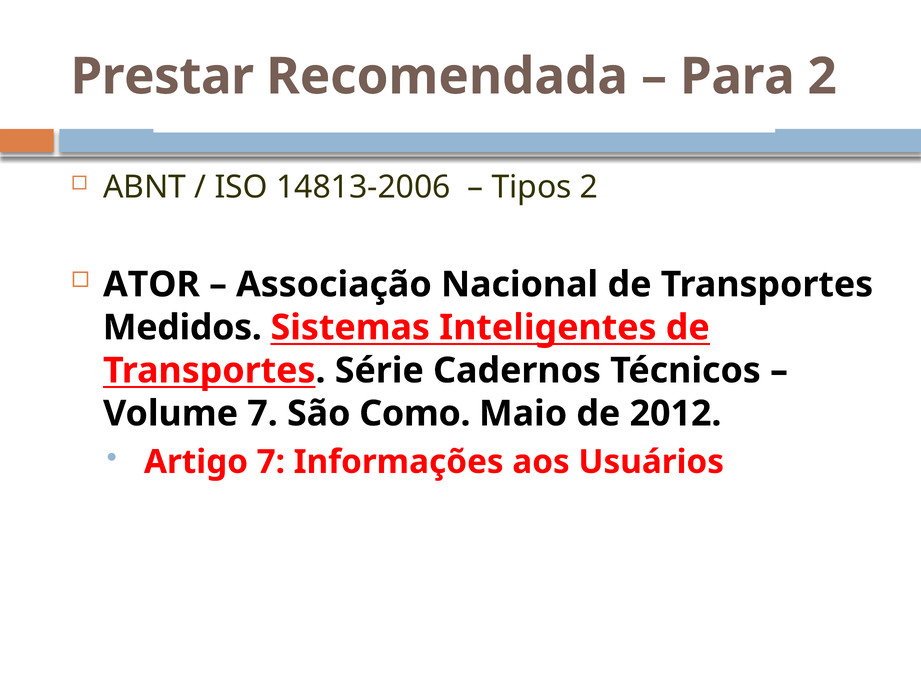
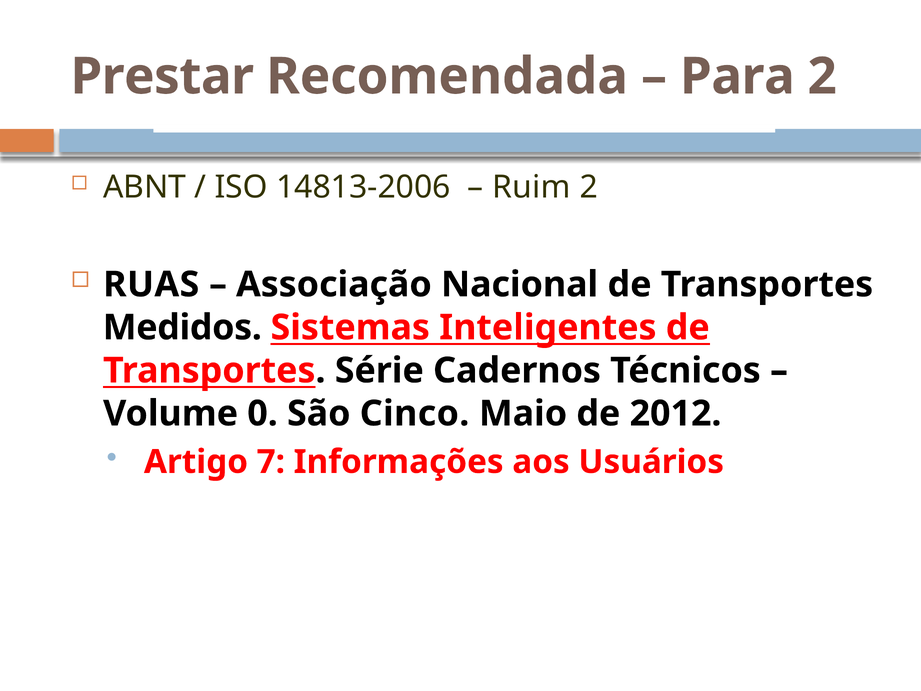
Tipos: Tipos -> Ruim (531, 187)
ATOR: ATOR -> RUAS (151, 284)
Volume 7: 7 -> 0 (263, 413)
Como: Como -> Cinco (415, 413)
